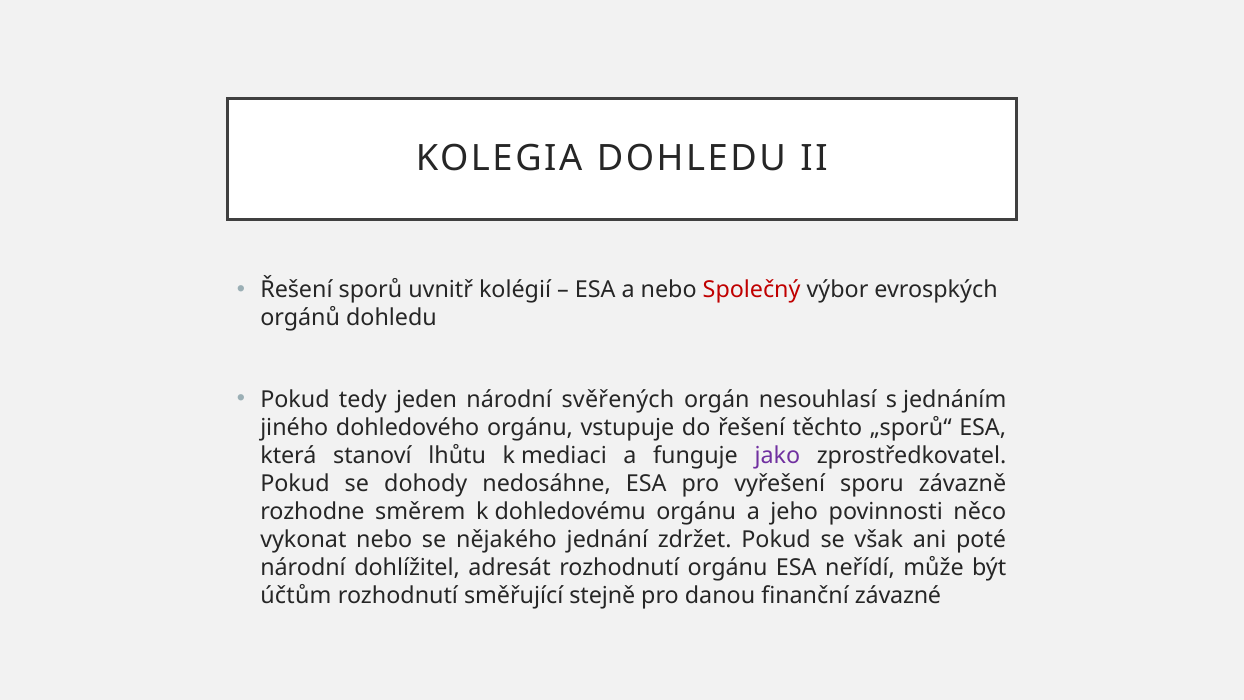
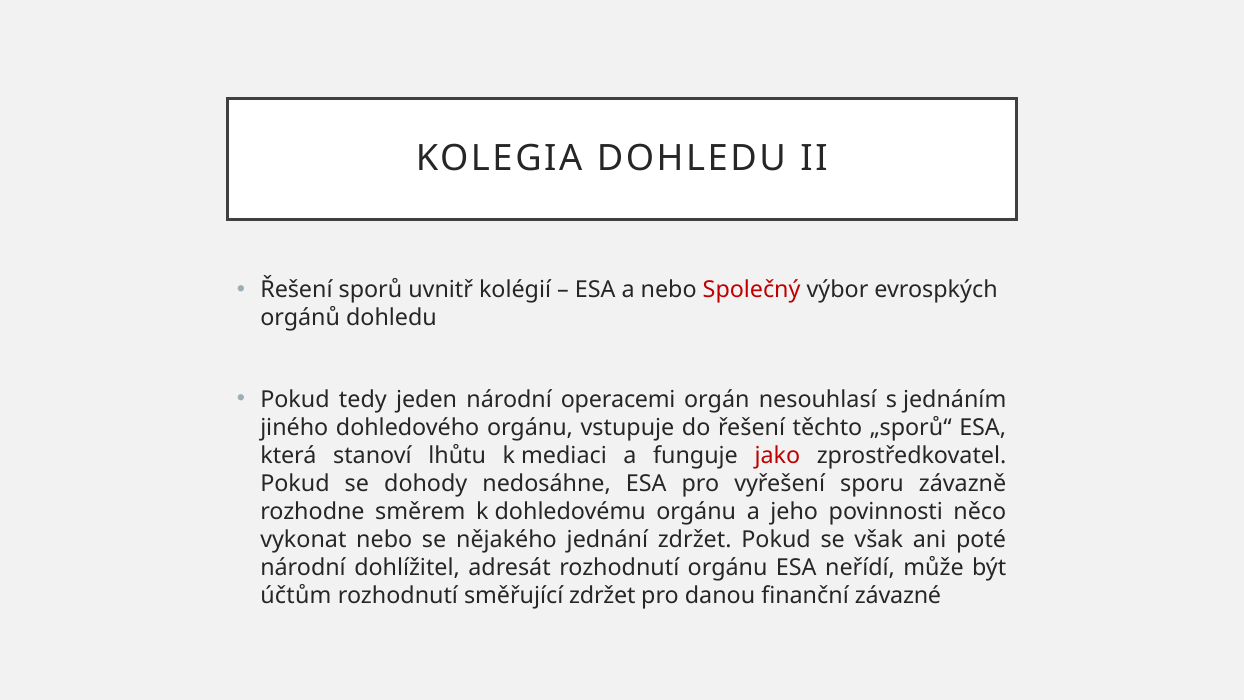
svěřených: svěřených -> operacemi (618, 399)
jako colour: purple -> red (777, 455)
směřující stejně: stejně -> zdržet (602, 595)
